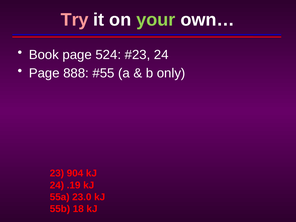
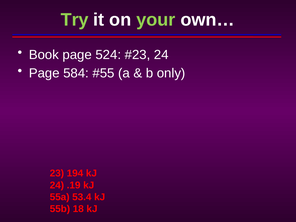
Try colour: pink -> light green (75, 20)
888: 888 -> 584 (76, 73)
904: 904 -> 194 (75, 173)
23.0: 23.0 -> 53.4 (82, 197)
